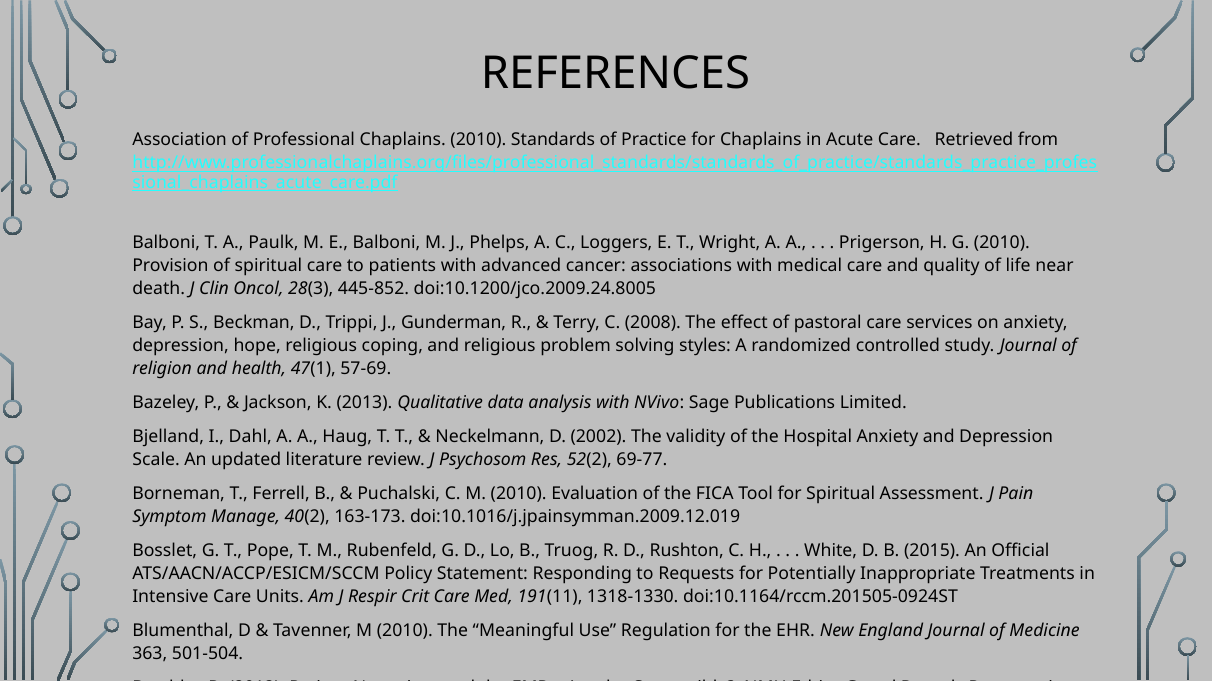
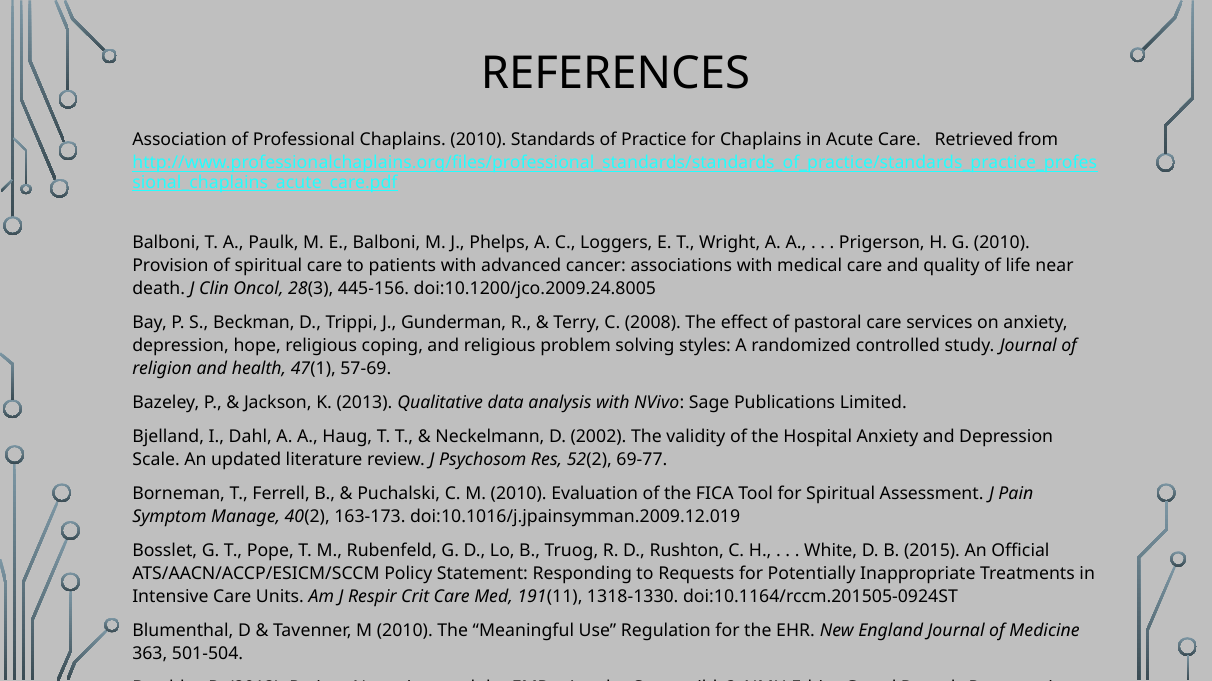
445-852: 445-852 -> 445-156 (374, 289)
